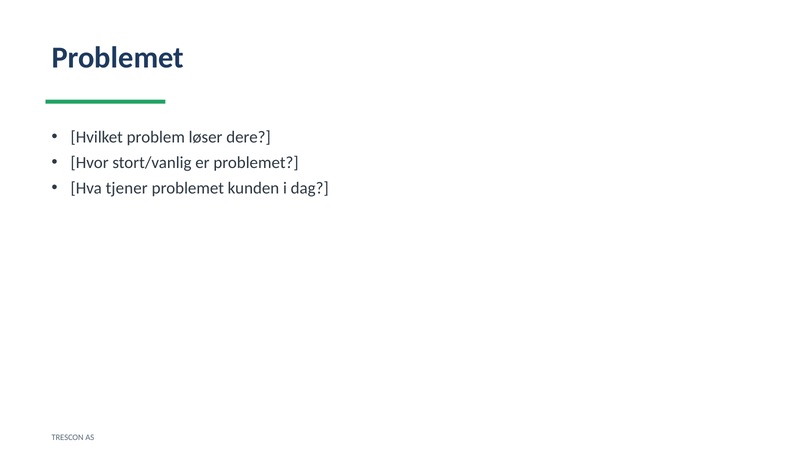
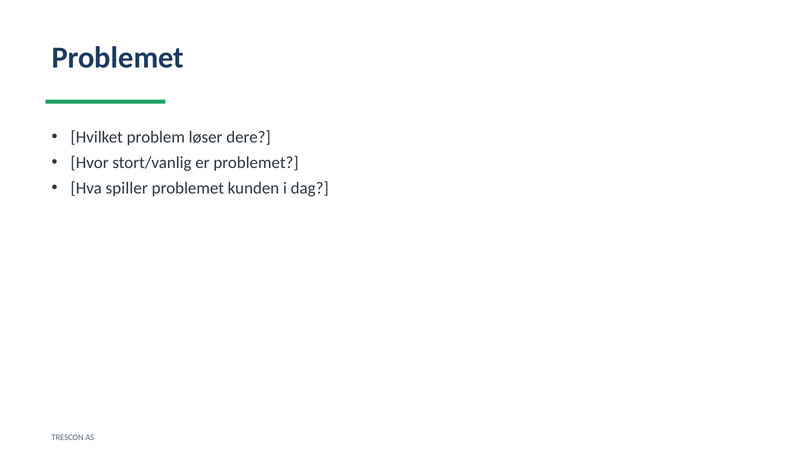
tjener: tjener -> spiller (127, 188)
